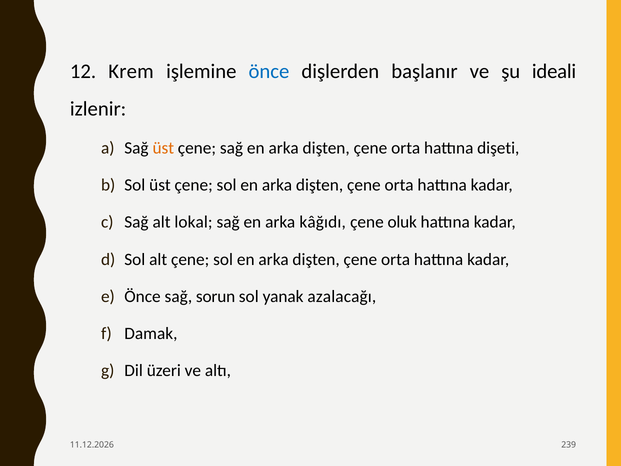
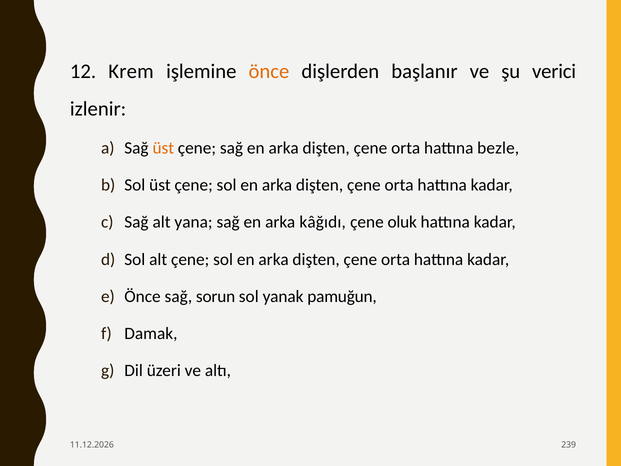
önce colour: blue -> orange (269, 72)
ideali: ideali -> verici (554, 72)
dişeti: dişeti -> bezle (498, 148)
lokal: lokal -> yana (194, 222)
azalacağı: azalacağı -> pamuğun (342, 296)
